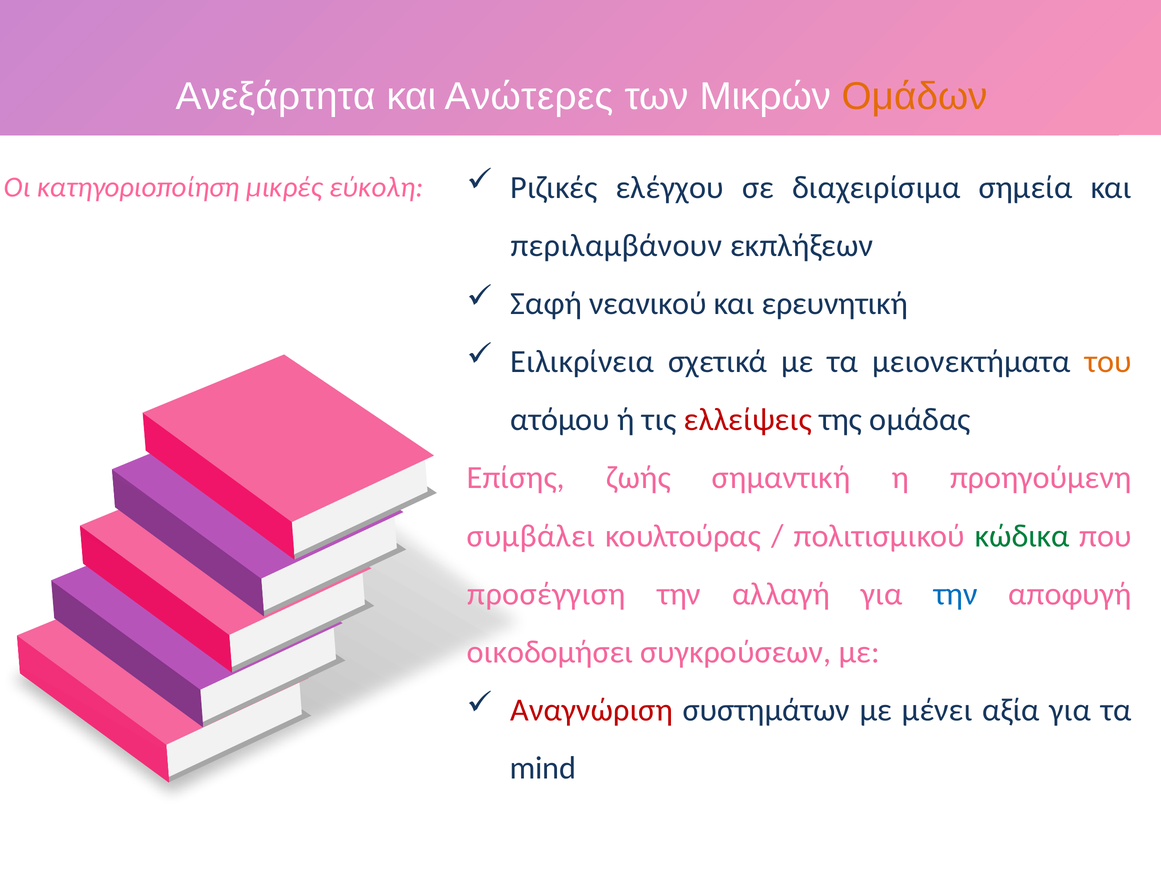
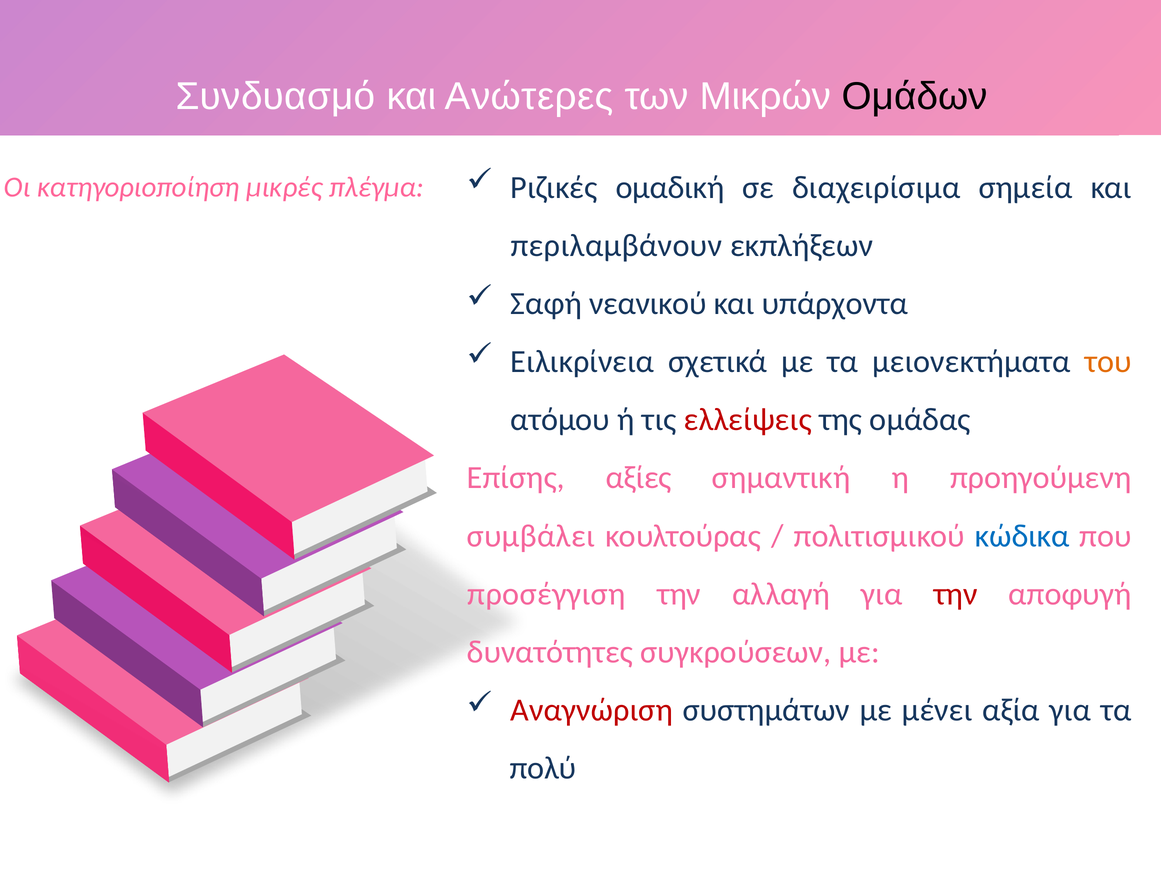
Ανεξάρτητα: Ανεξάρτητα -> Συνδυασμό (276, 96)
Ομάδων colour: orange -> black (915, 96)
ελέγχου: ελέγχου -> ομαδική (670, 187)
εύκολη: εύκολη -> πλέγμα (376, 187)
ερευνητική: ερευνητική -> υπάρχοντα (835, 304)
ζωής: ζωής -> αξίες (639, 478)
κώδικα colour: green -> blue (1022, 536)
την colour: blue -> red (956, 594)
οικοδομήσει: οικοδομήσει -> δυνατότητες (550, 652)
mind: mind -> πολύ (543, 768)
